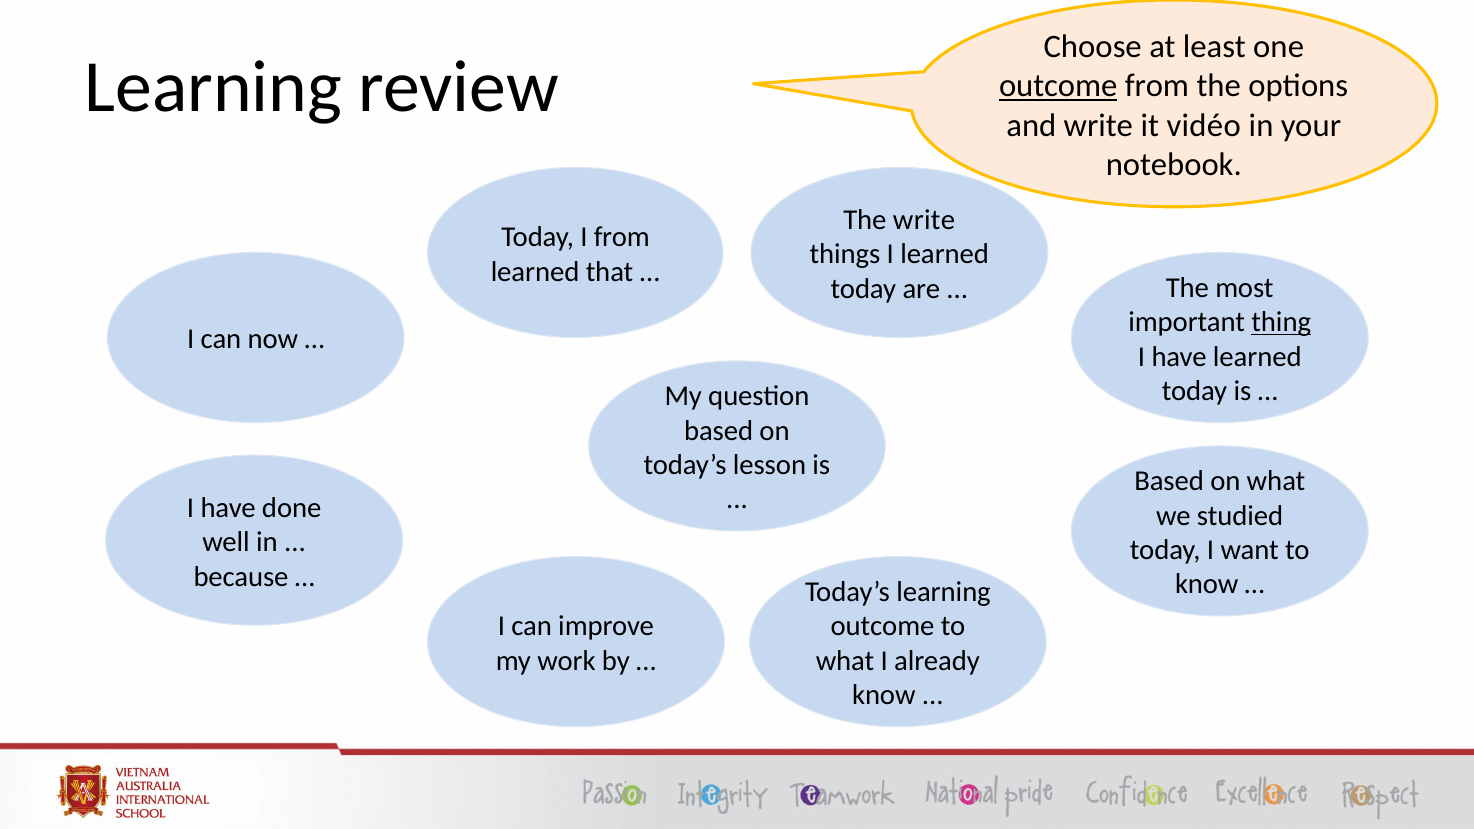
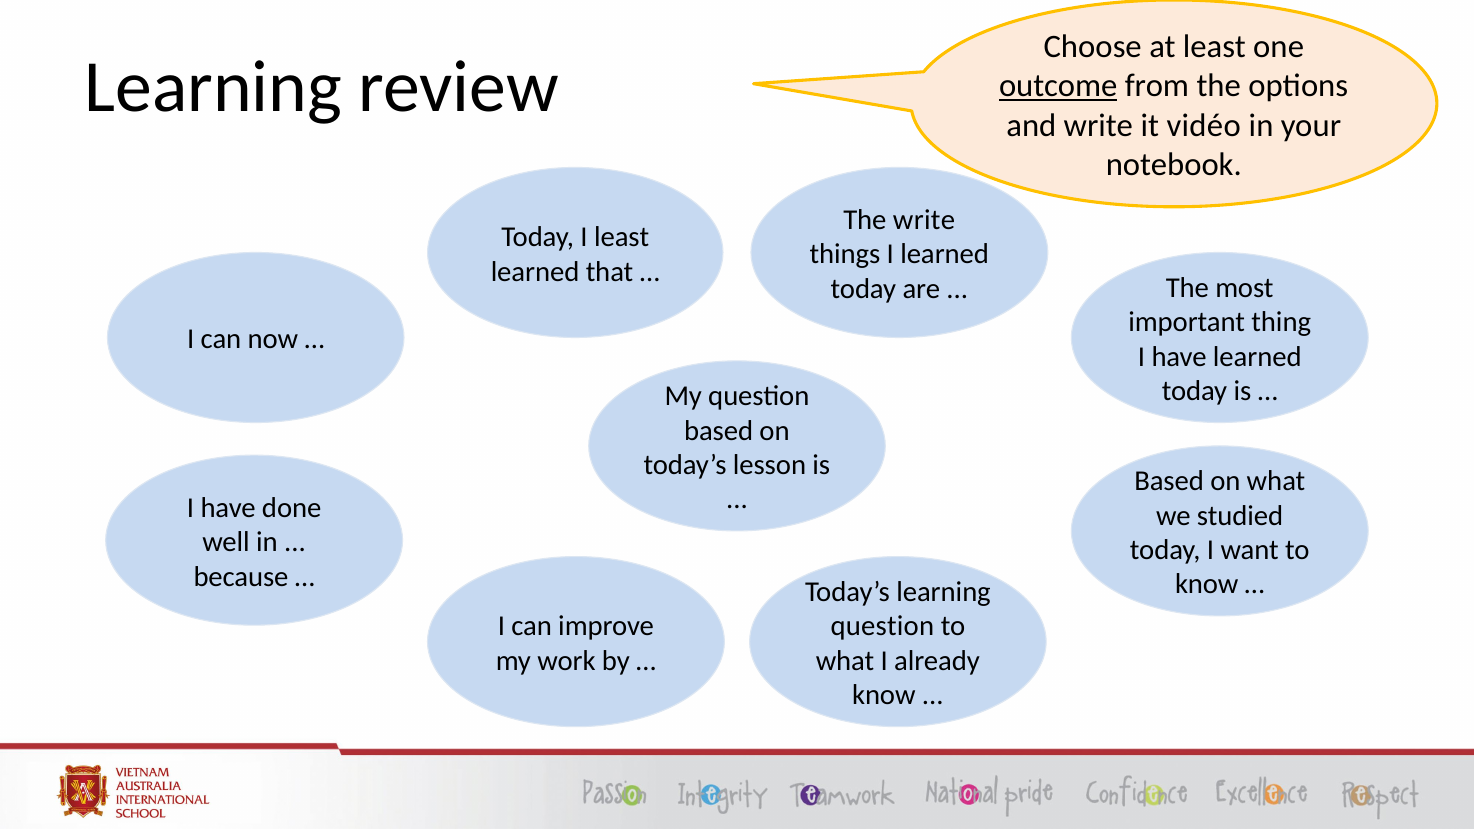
I from: from -> least (622, 237)
thing underline: present -> none (1281, 322)
outcome: outcome -> question (882, 626)
